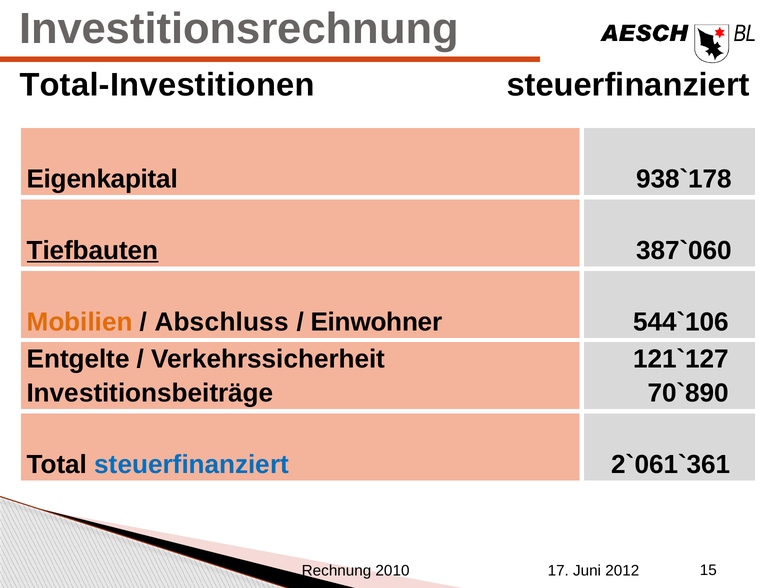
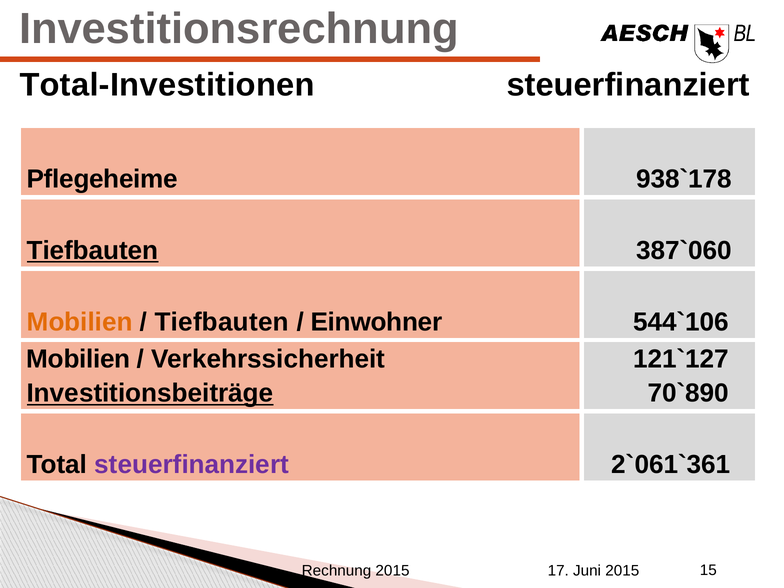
Eigenkapital: Eigenkapital -> Pflegeheime (102, 179)
Abschluss: Abschluss -> Tiefbauten (222, 322)
Entgelte: Entgelte -> Mobilien (78, 359)
Investitionsbeiträge underline: none -> present (150, 393)
steuerfinanziert colour: blue -> purple (192, 465)
Rechnung 2010: 2010 -> 2015 (392, 571)
Juni 2012: 2012 -> 2015 (622, 571)
